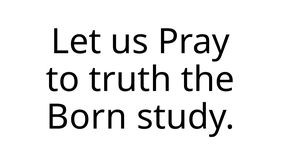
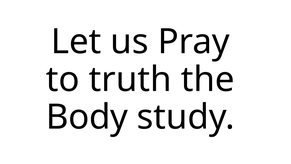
Born: Born -> Body (87, 117)
